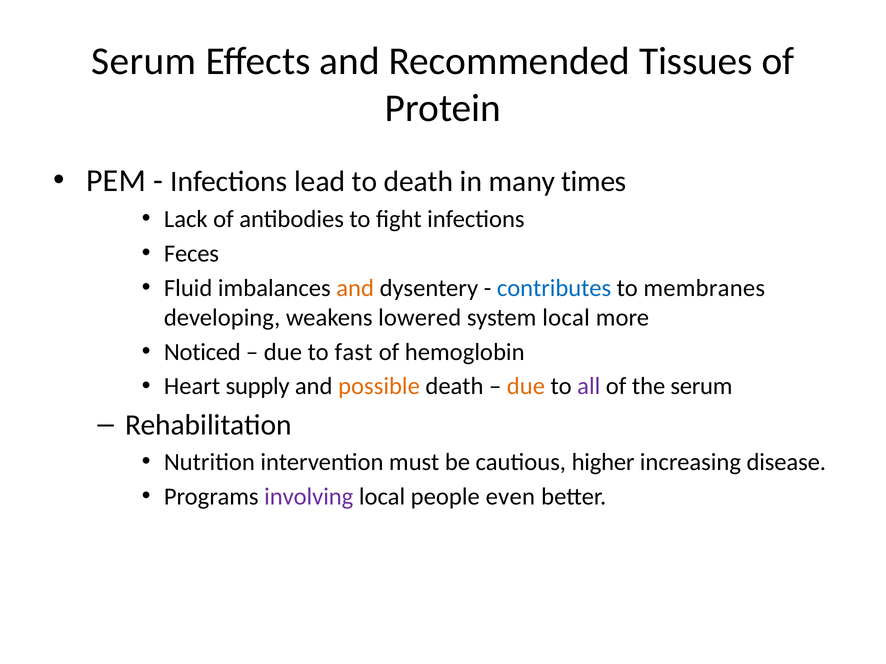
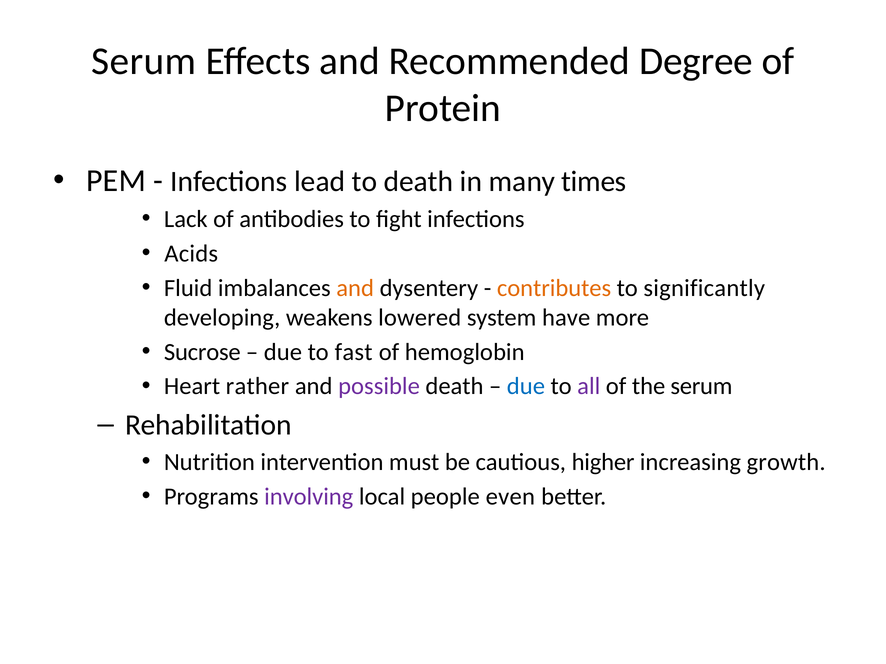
Tissues: Tissues -> Degree (696, 61)
Feces: Feces -> Acids (191, 254)
contributes colour: blue -> orange (554, 288)
membranes: membranes -> significantly (704, 288)
system local: local -> have (566, 318)
Noticed: Noticed -> Sucrose (202, 352)
supply: supply -> rather (257, 387)
possible colour: orange -> purple (379, 387)
due colour: orange -> blue (526, 387)
disease: disease -> growth (786, 462)
